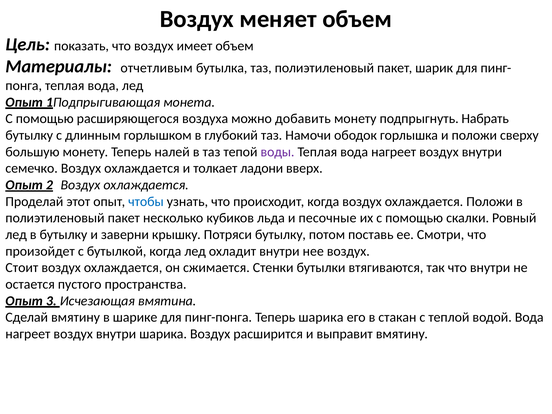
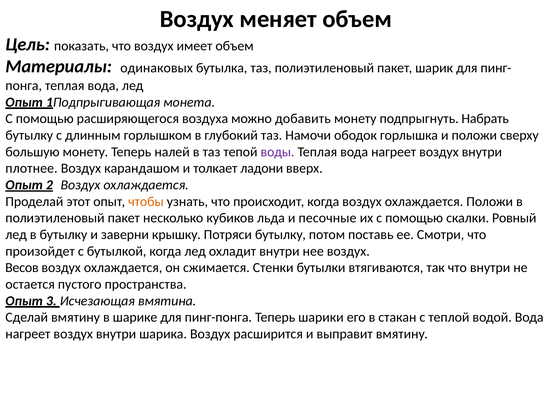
отчетливым: отчетливым -> одинаковых (157, 68)
семечко: семечко -> плотнее (32, 168)
охлаждается: охлаждается -> карандашом (142, 168)
чтобы colour: blue -> orange (146, 201)
Стоит: Стоит -> Весов (22, 268)
Теперь шарика: шарика -> шарики (321, 317)
